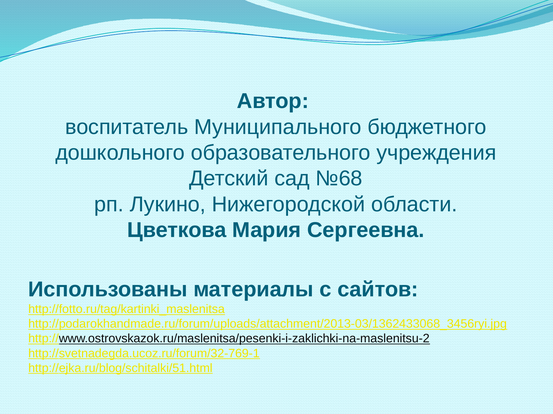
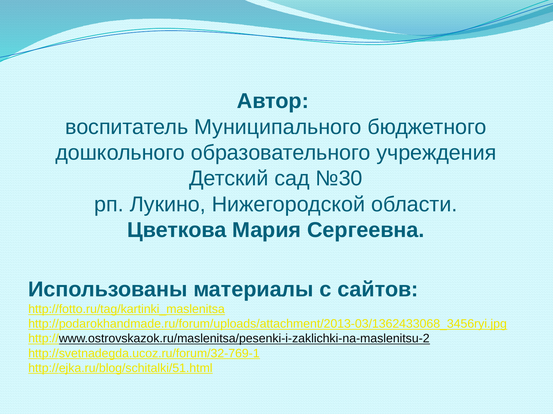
№68: №68 -> №30 (339, 179)
